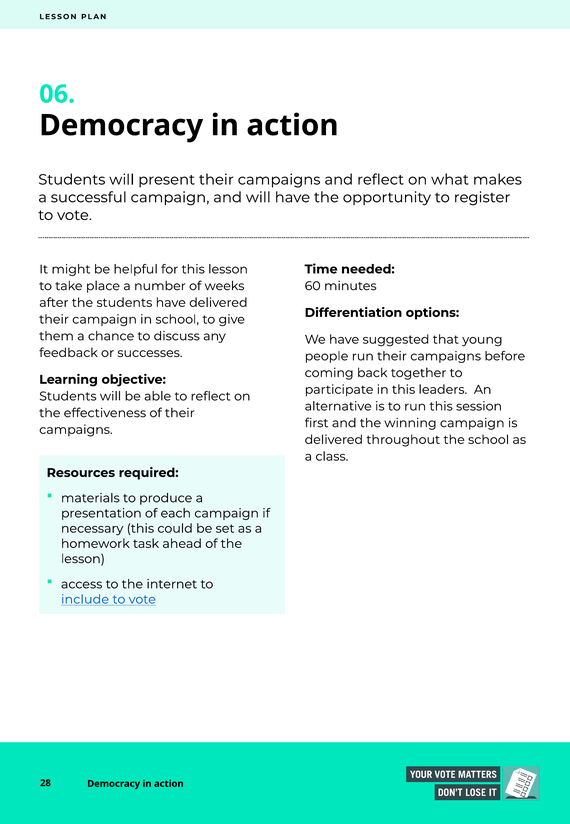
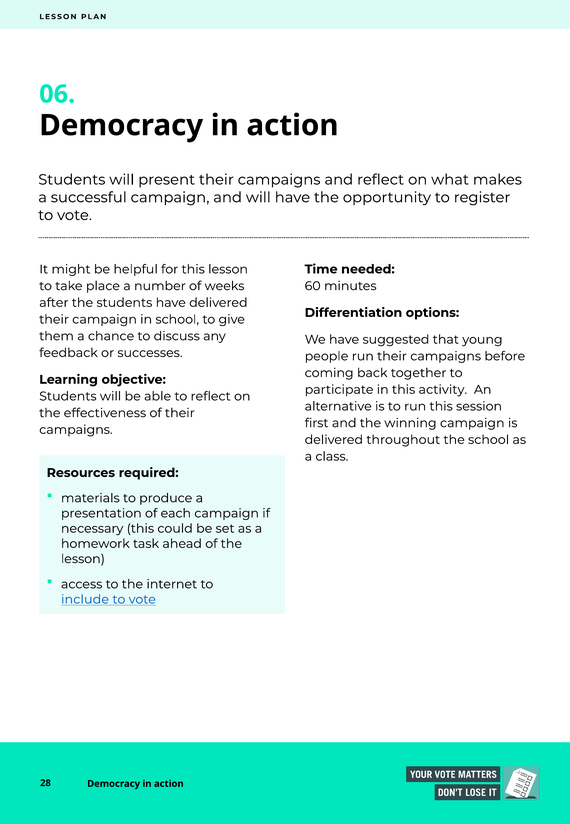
leaders: leaders -> activity (443, 389)
